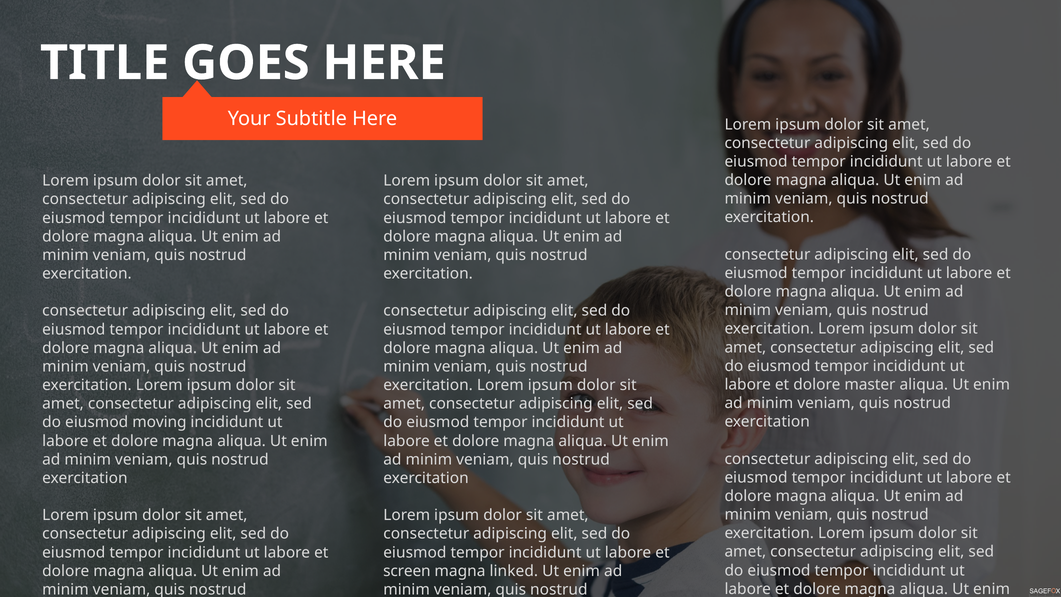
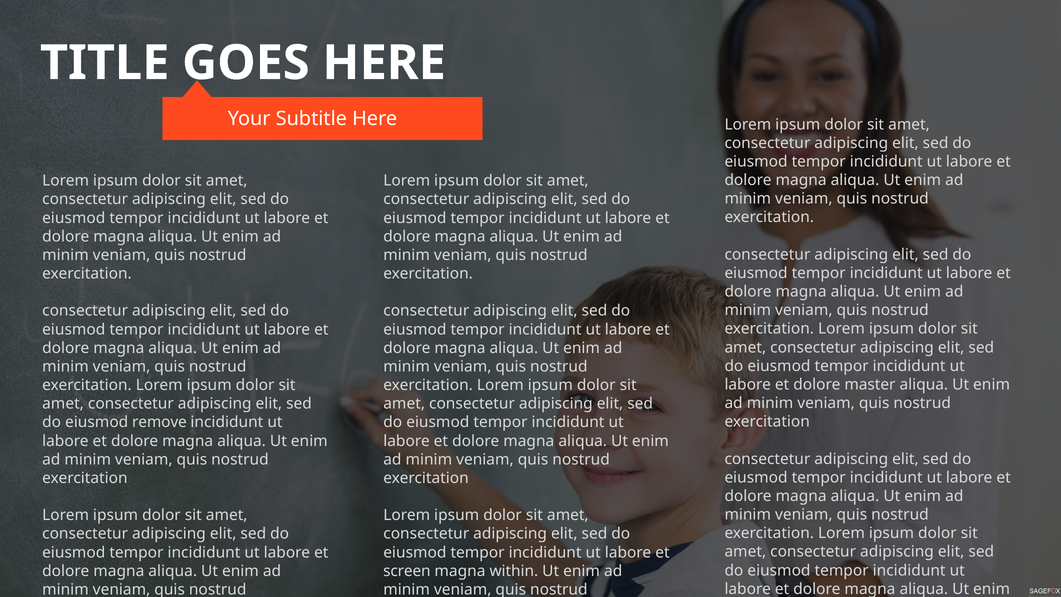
moving: moving -> remove (159, 422)
linked: linked -> within (514, 571)
